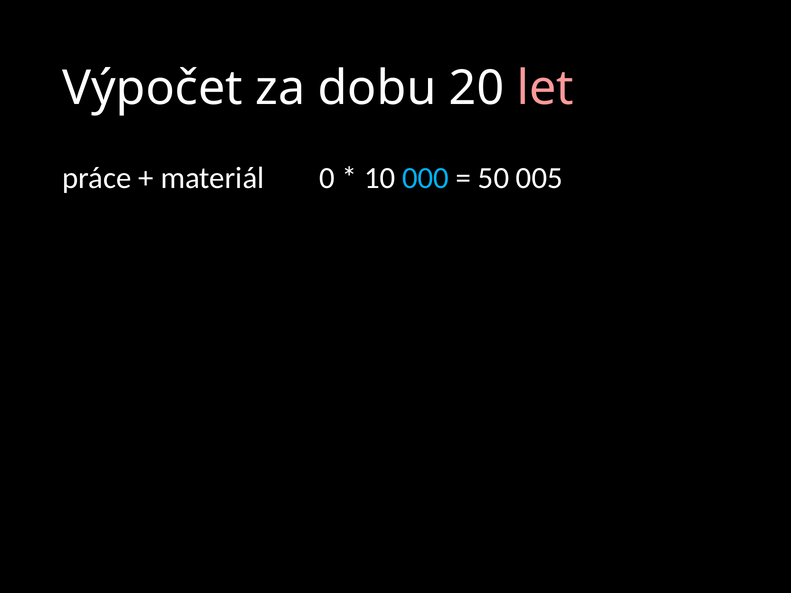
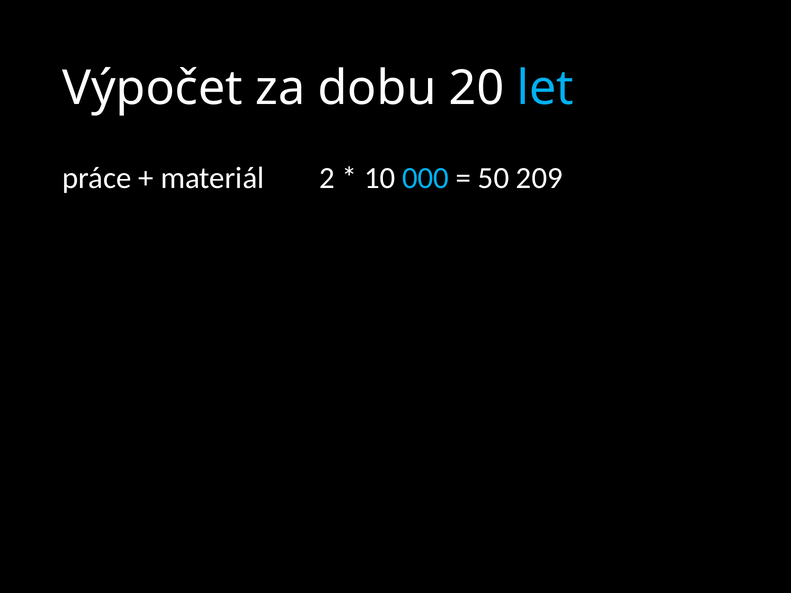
let colour: pink -> light blue (545, 89)
materiál 0: 0 -> 2 (327, 178)
005: 005 -> 209 (539, 178)
